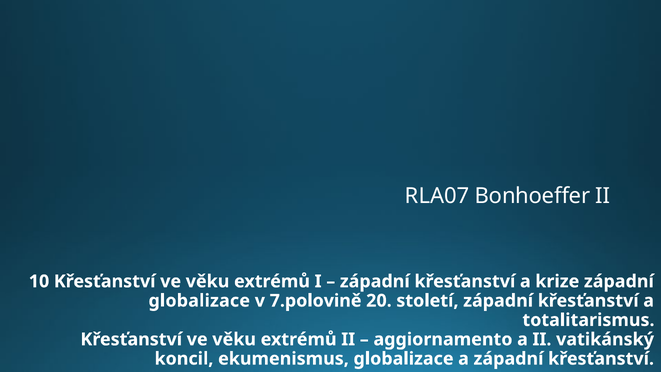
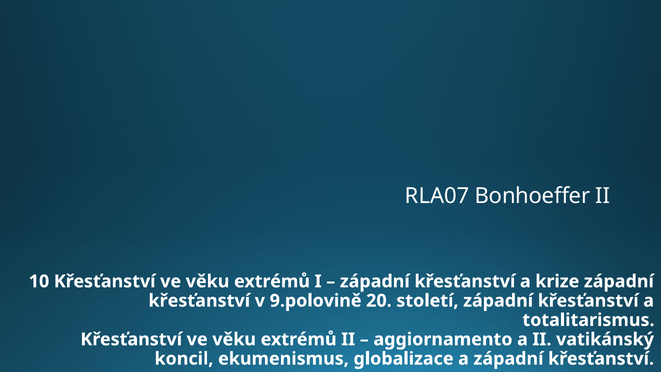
globalizace: globalizace -> křesťanství (199, 301)
7.polovině: 7.polovině -> 9.polovině (316, 301)
